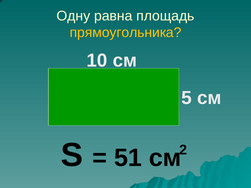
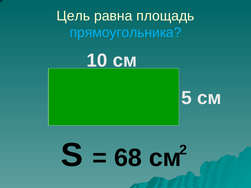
Одну: Одну -> Цель (73, 16)
прямоугольника colour: yellow -> light blue (125, 33)
51: 51 -> 68 (128, 158)
